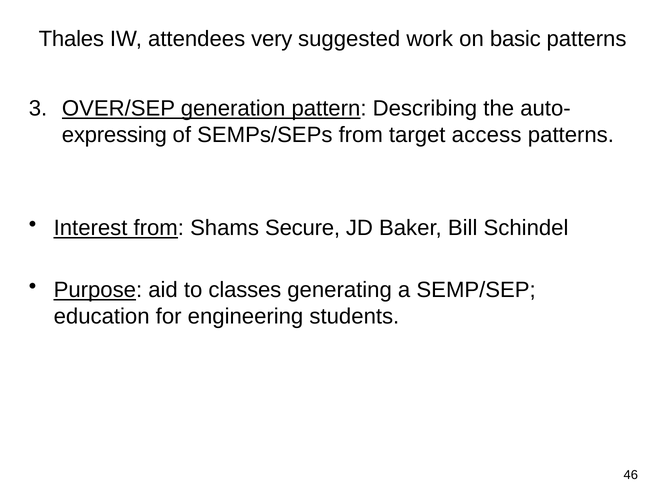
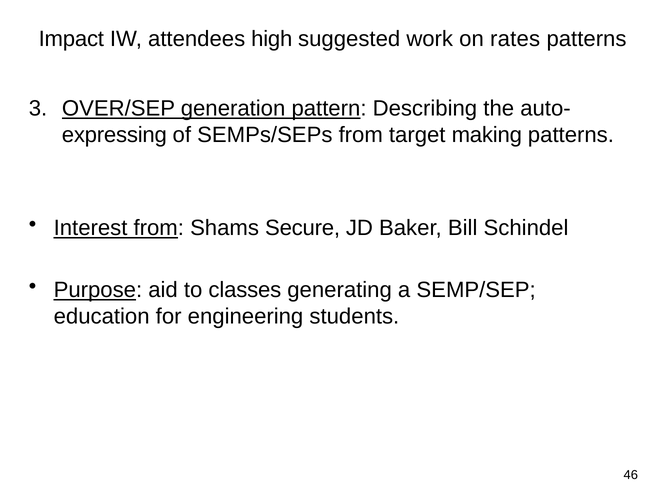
Thales: Thales -> Impact (71, 39)
very: very -> high (272, 39)
basic: basic -> rates (515, 39)
access: access -> making (487, 135)
